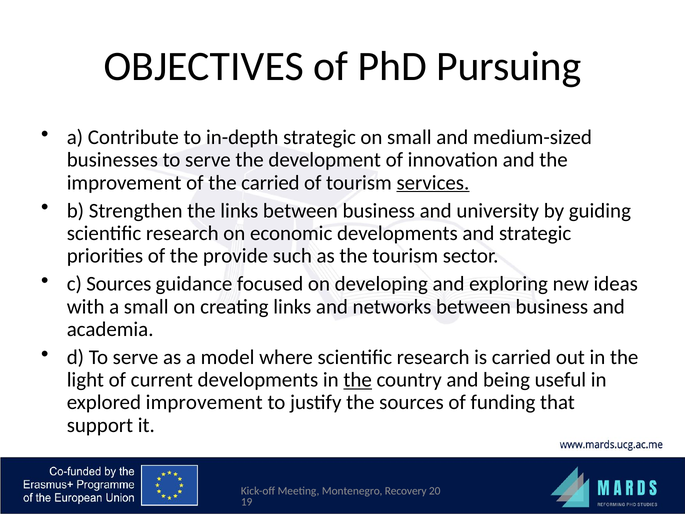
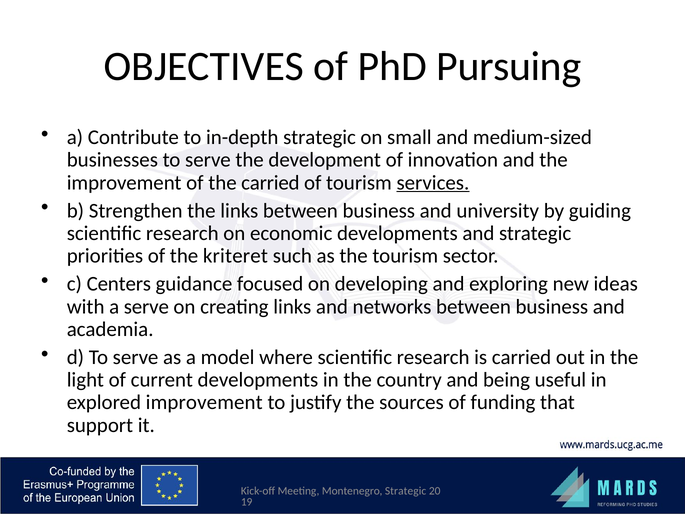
provide: provide -> kriteret (235, 256)
c Sources: Sources -> Centers (119, 284)
a small: small -> serve (146, 306)
the underline: present -> none (358, 380)
Montenegro Recovery: Recovery -> Strategic (406, 491)
